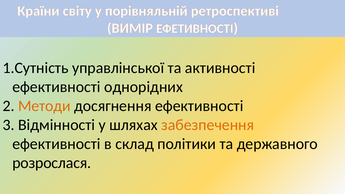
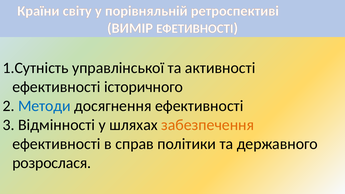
однорідних: однорідних -> історичного (144, 87)
Методи colour: orange -> blue (44, 106)
склад: склад -> справ (135, 144)
